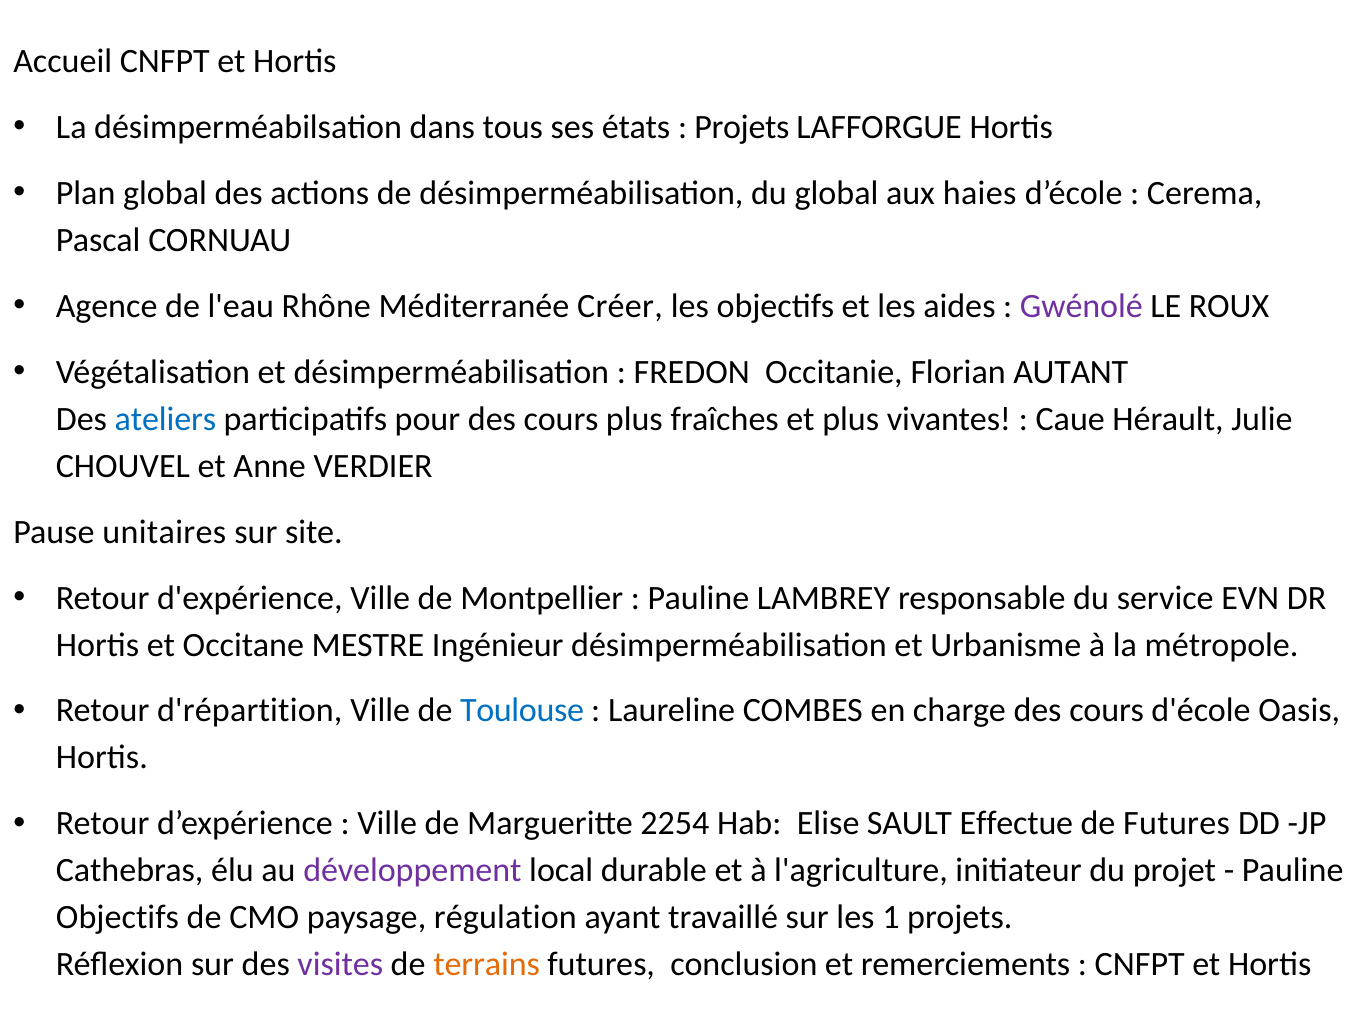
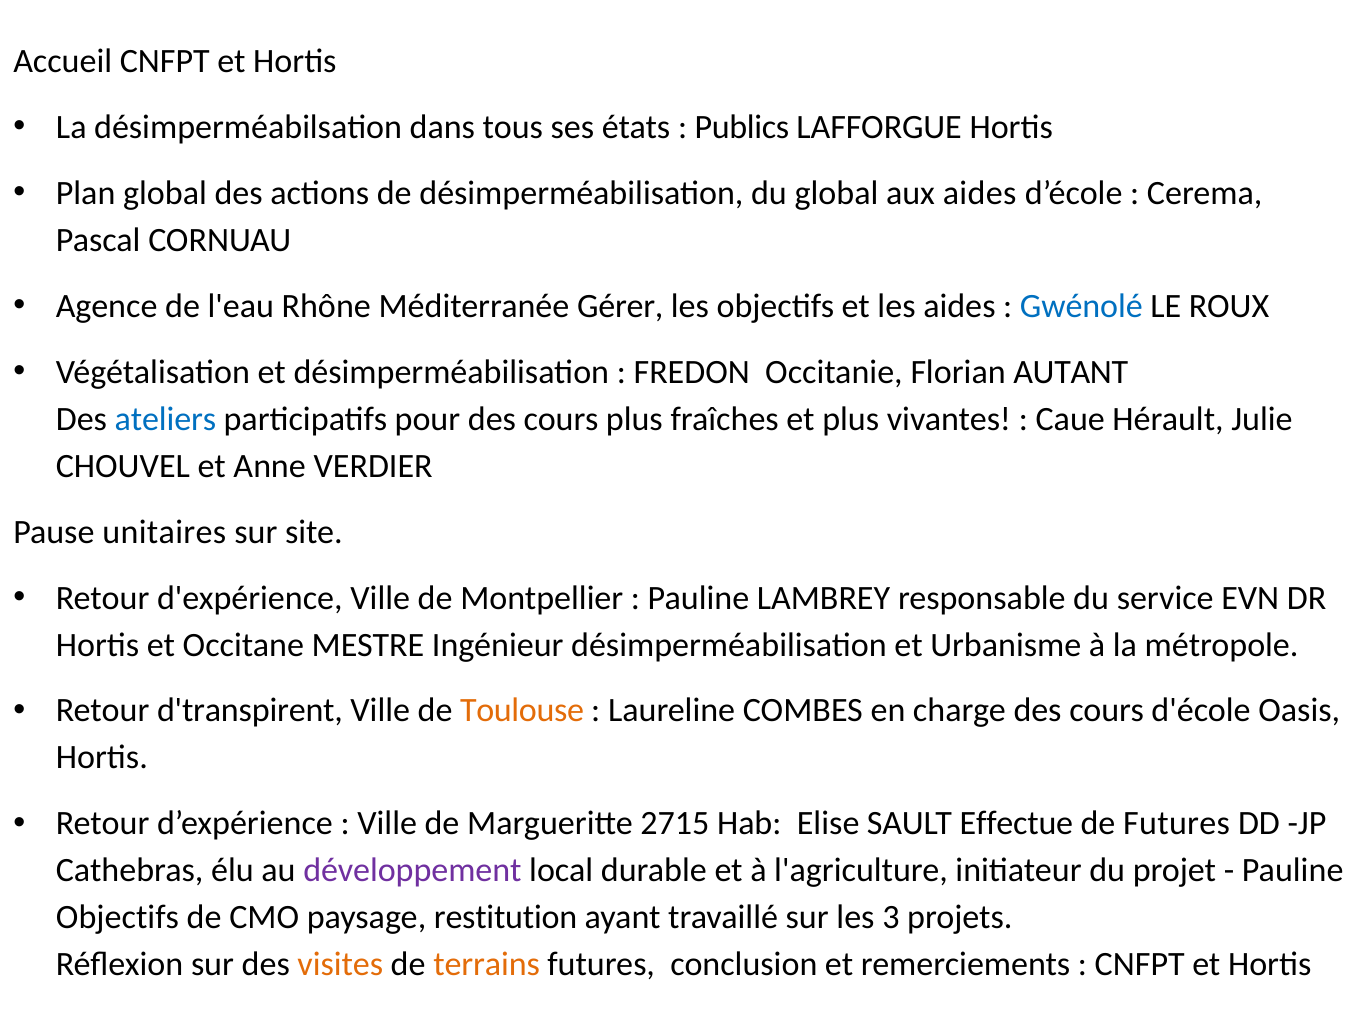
Projets: Projets -> Publics (742, 127)
aux haies: haies -> aides (980, 193)
Créer: Créer -> Gérer (620, 306)
Gwénolé colour: purple -> blue (1081, 306)
d'répartition: d'répartition -> d'transpirent (250, 711)
Toulouse colour: blue -> orange (522, 711)
2254: 2254 -> 2715 (675, 824)
régulation: régulation -> restitution (506, 918)
1: 1 -> 3 (891, 918)
visites colour: purple -> orange (340, 965)
